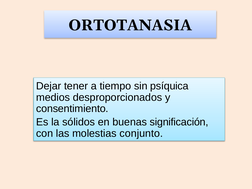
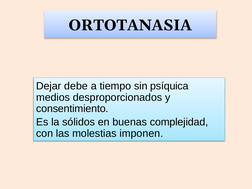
tener: tener -> debe (76, 86)
significación: significación -> complejidad (179, 122)
conjunto: conjunto -> imponen (141, 133)
